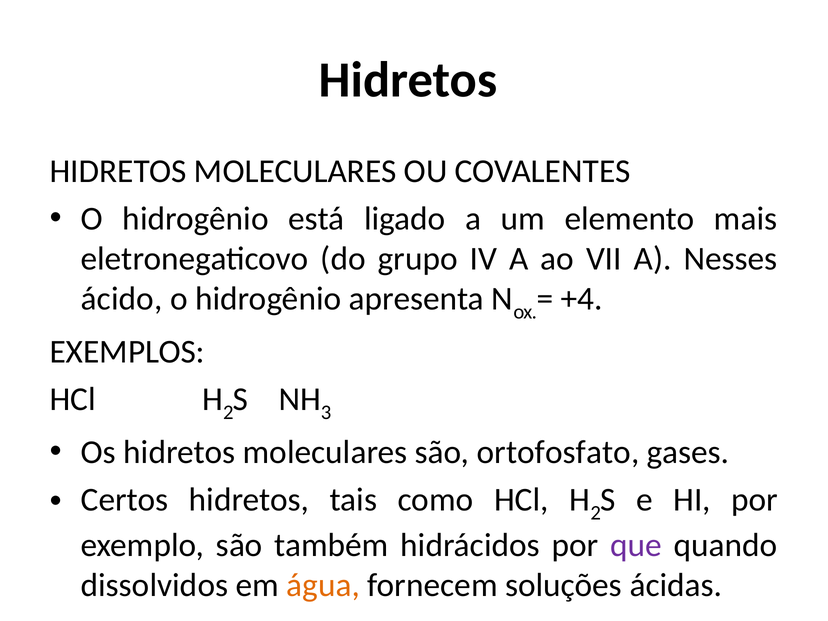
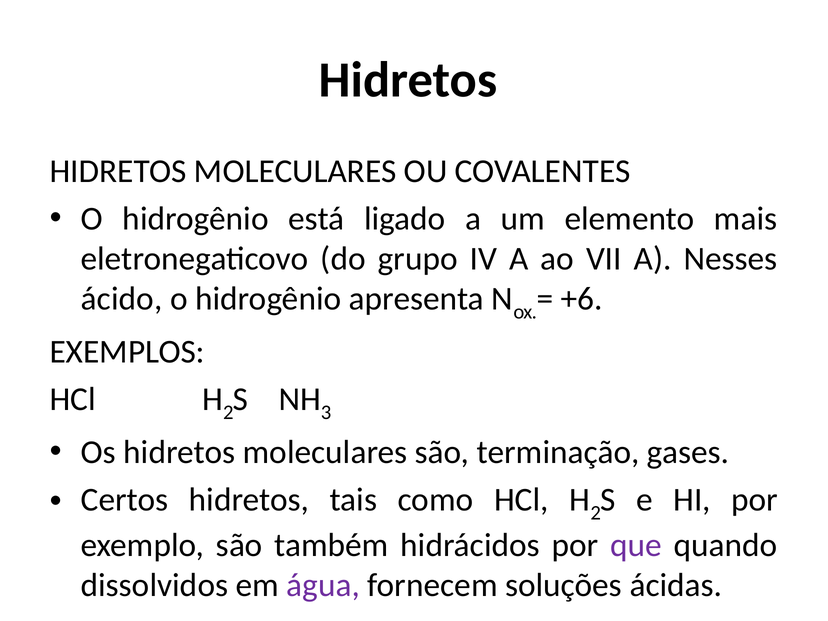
+4: +4 -> +6 (582, 299)
ortofosfato: ortofosfato -> terminação (558, 452)
água colour: orange -> purple (323, 585)
